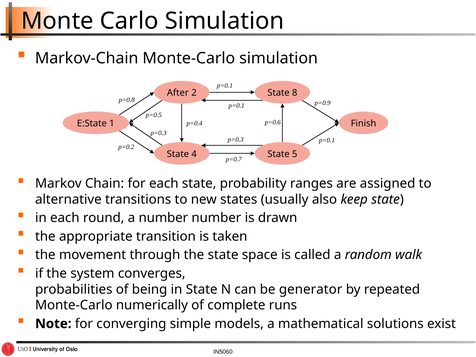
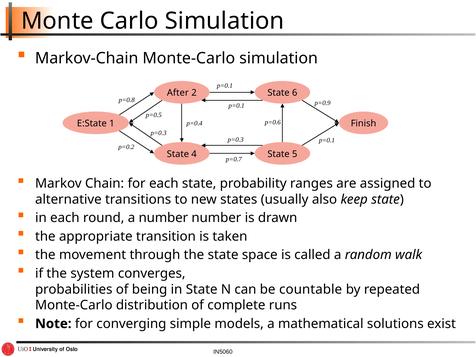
8: 8 -> 6 (295, 93)
generator: generator -> countable (311, 289)
numerically: numerically -> distribution (152, 305)
